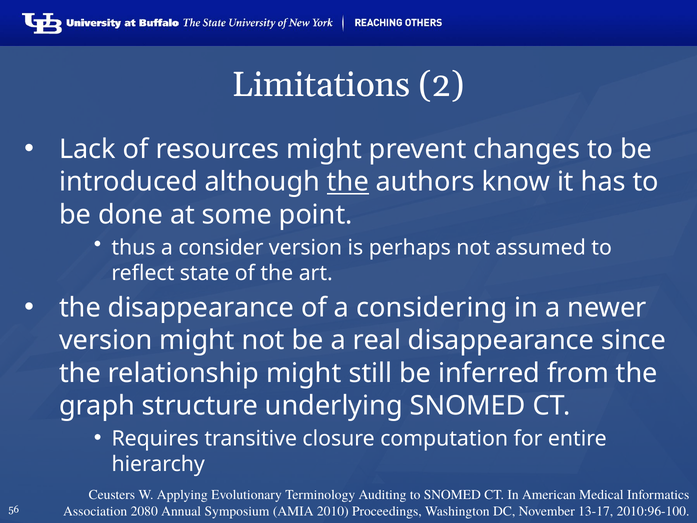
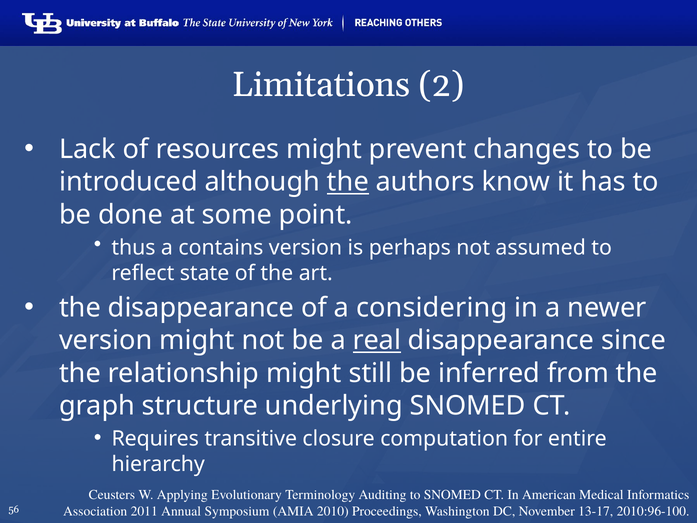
consider: consider -> contains (221, 247)
real underline: none -> present (377, 340)
2080: 2080 -> 2011 (144, 511)
